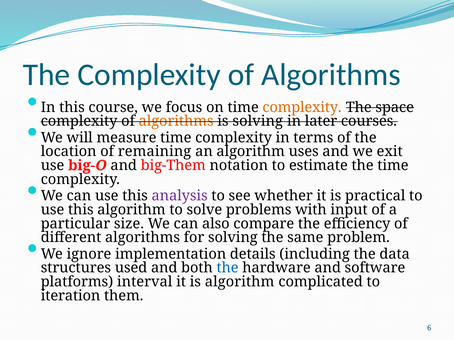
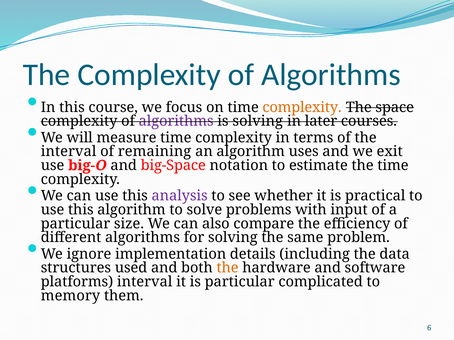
algorithms colour: orange -> purple (176, 121)
location: location -> interval (69, 152)
big-Them: big-Them -> big-Space (173, 166)
the colour: blue -> orange (228, 268)
is algorithm: algorithm -> particular (240, 282)
iteration: iteration -> memory (70, 296)
